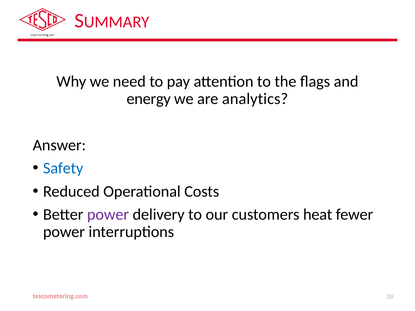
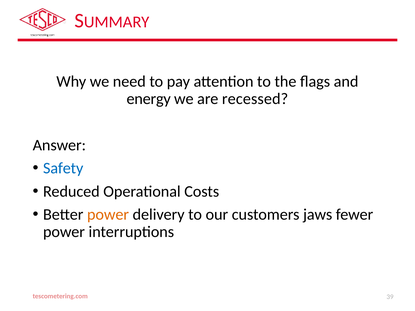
analytics: analytics -> recessed (255, 99)
power colour: purple -> orange (108, 215)
heat: heat -> jaws (318, 215)
